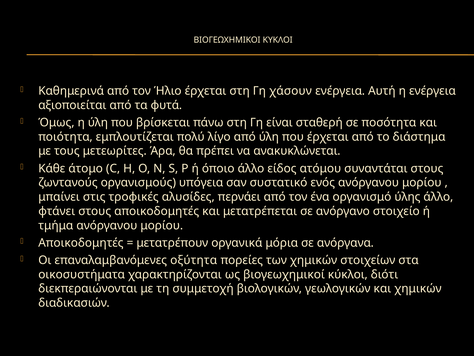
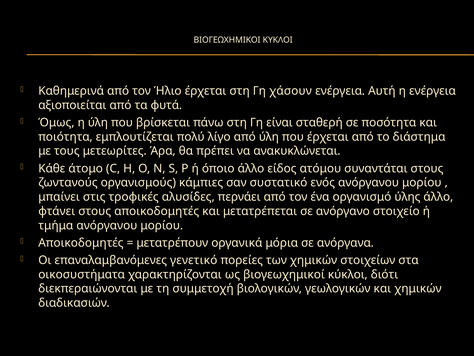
υπόγεια: υπόγεια -> κάμπιες (201, 182)
οξύτητα: οξύτητα -> γενετικό (194, 260)
